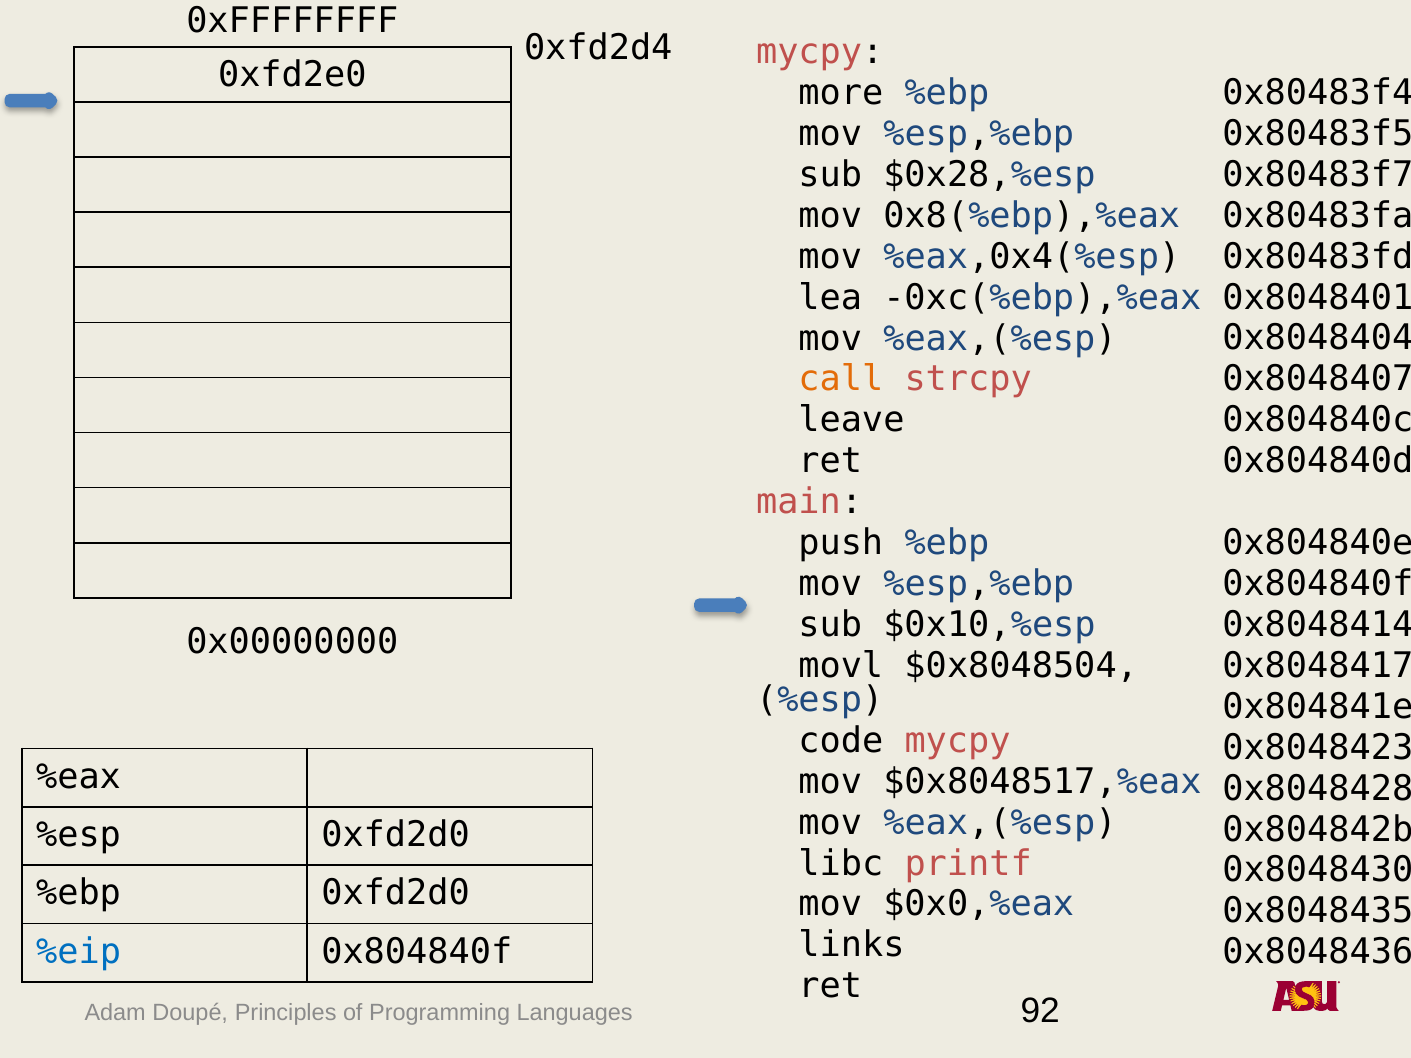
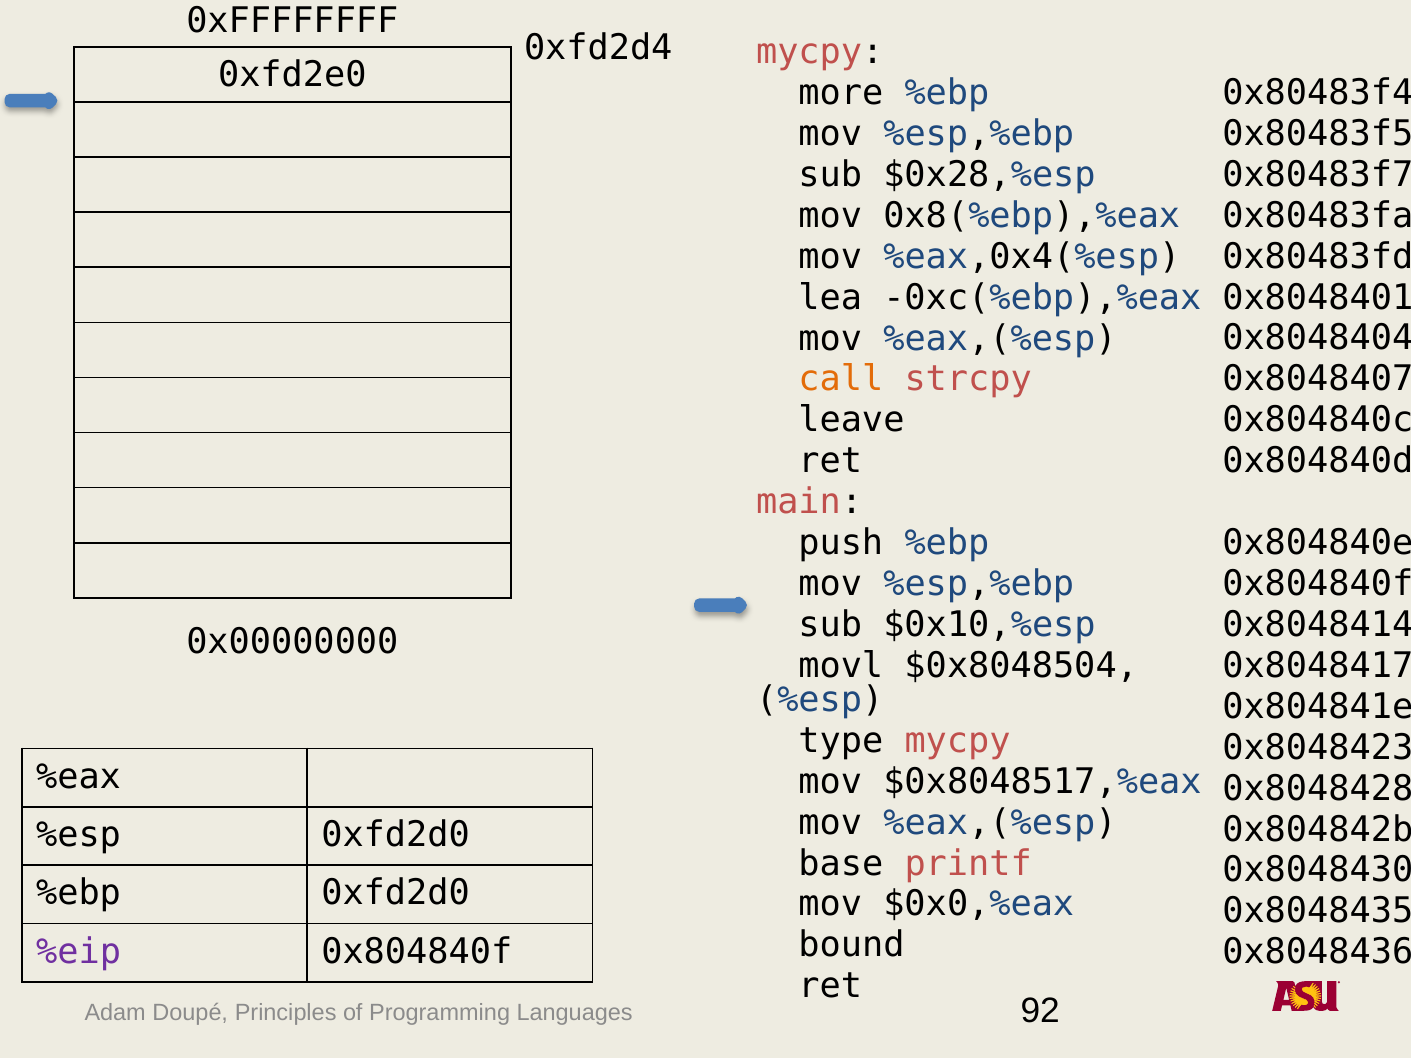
code: code -> type (841, 741)
libc: libc -> base (841, 864)
links: links -> bound (852, 946)
%eip colour: blue -> purple (79, 952)
